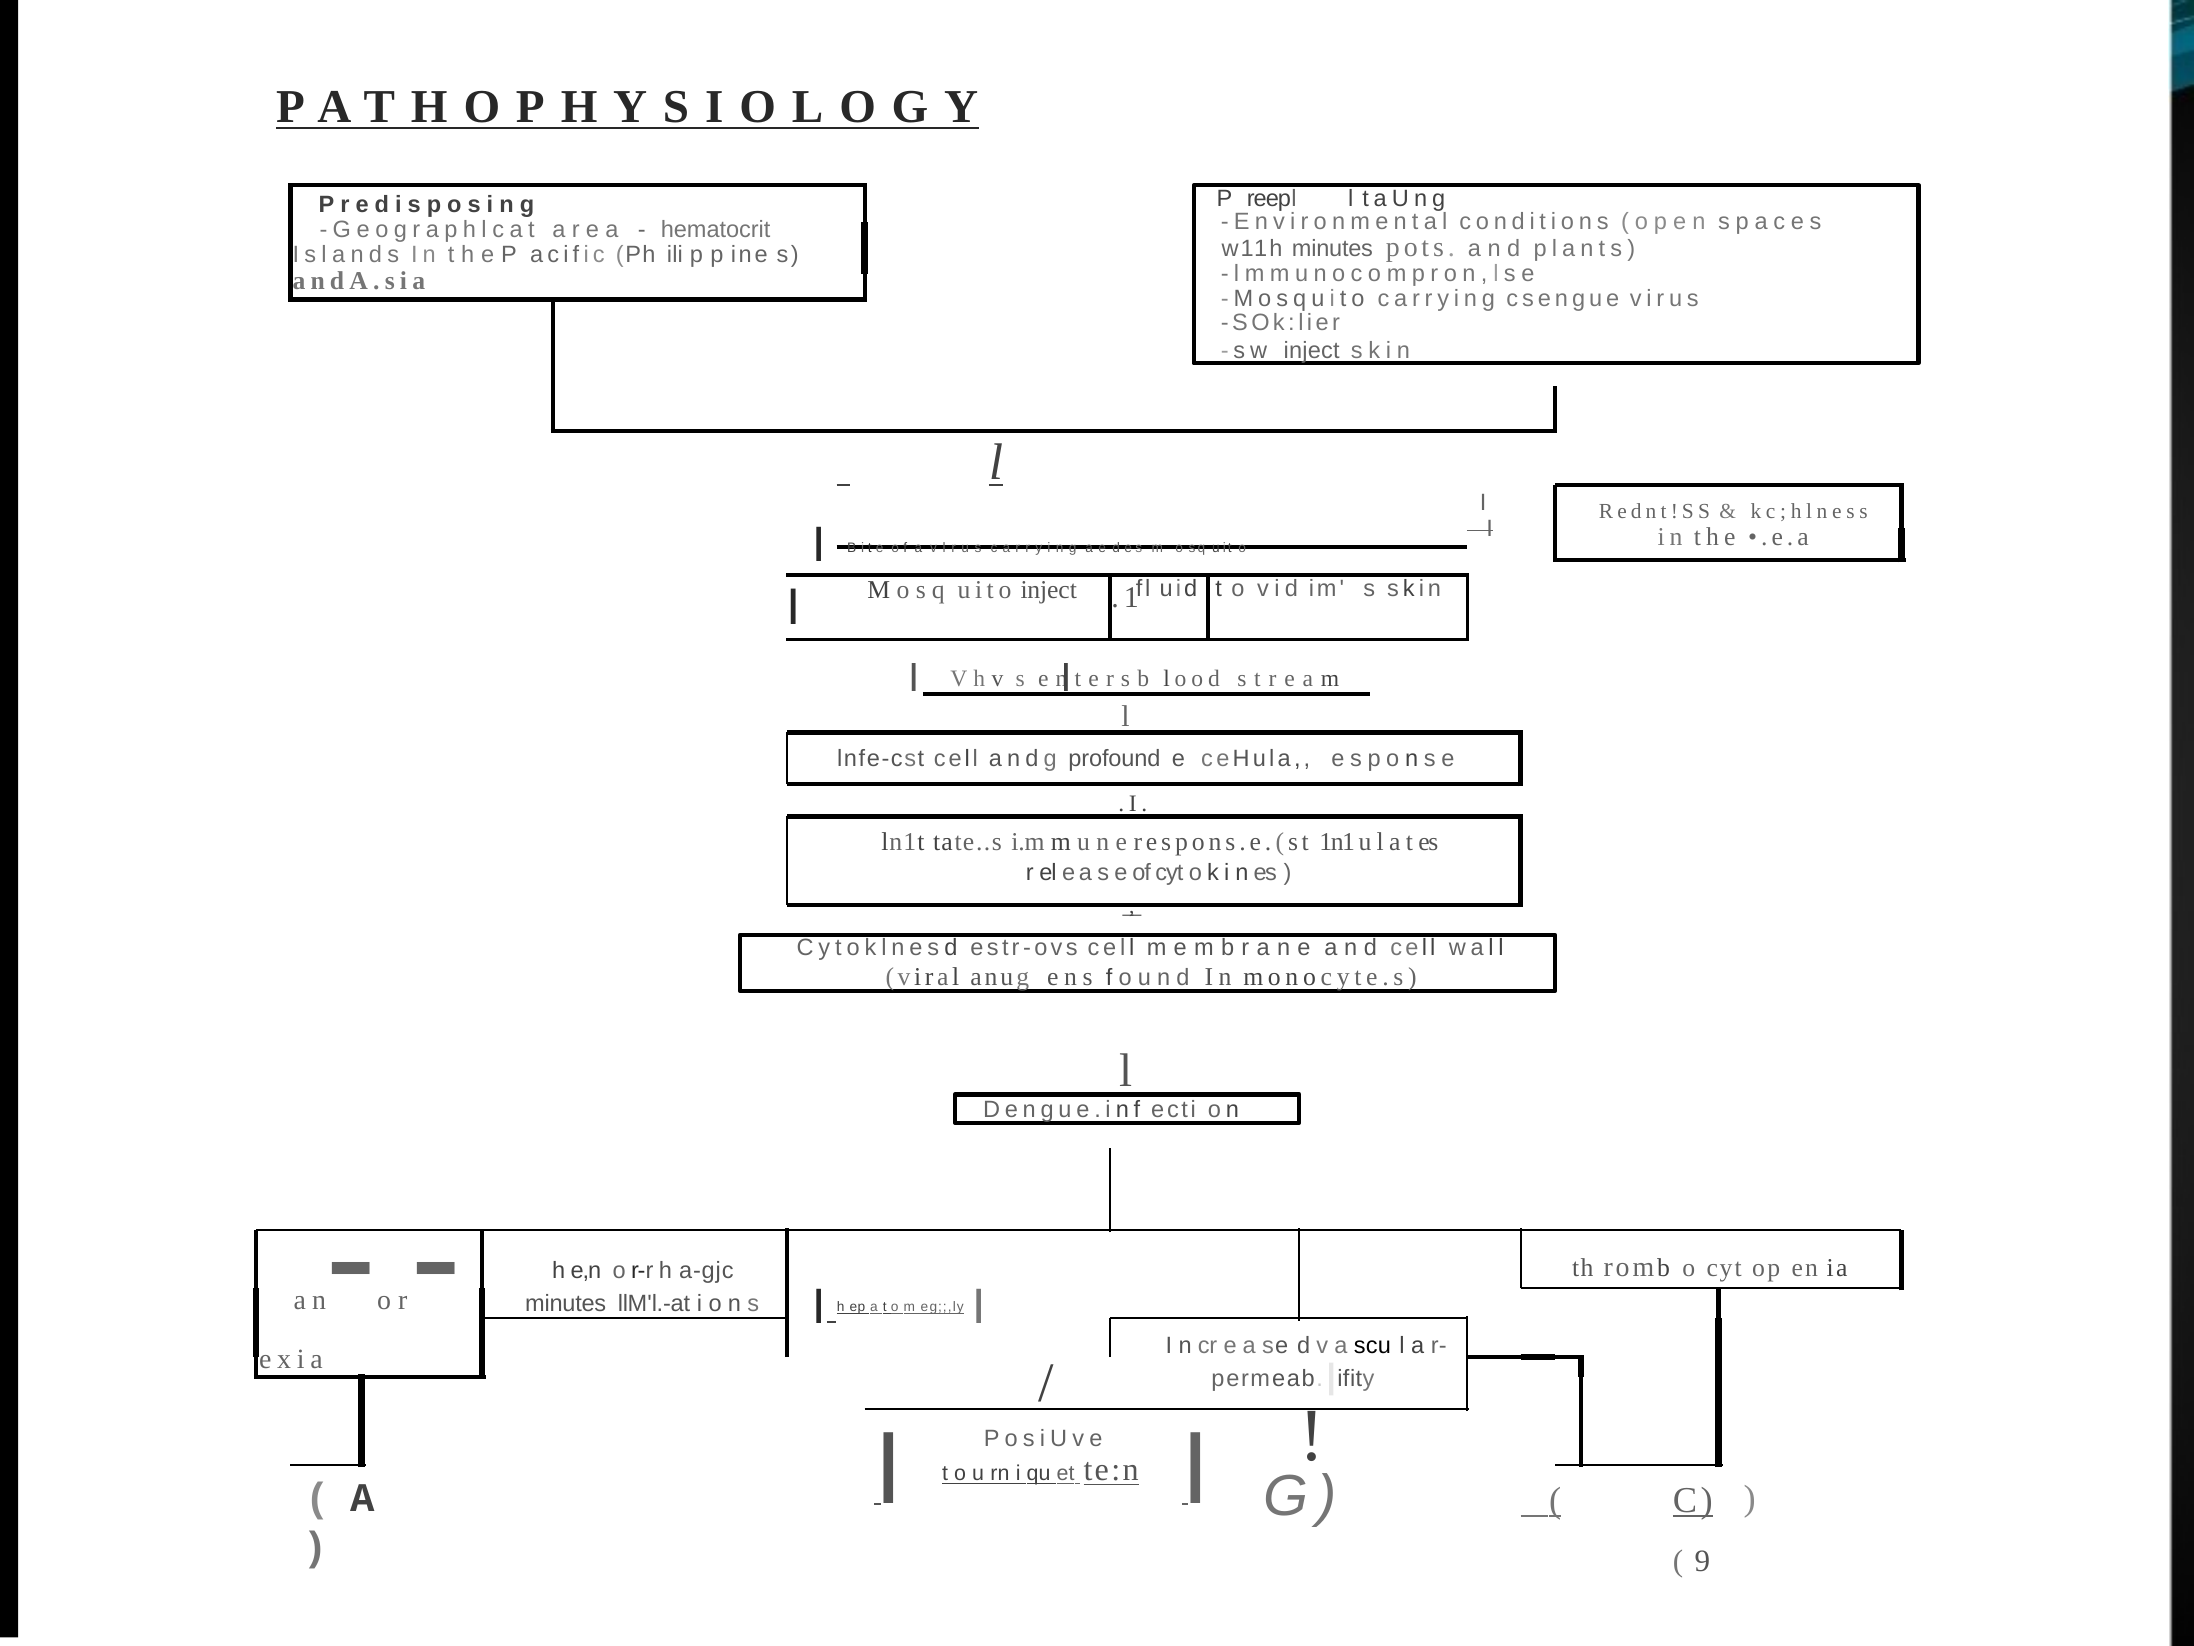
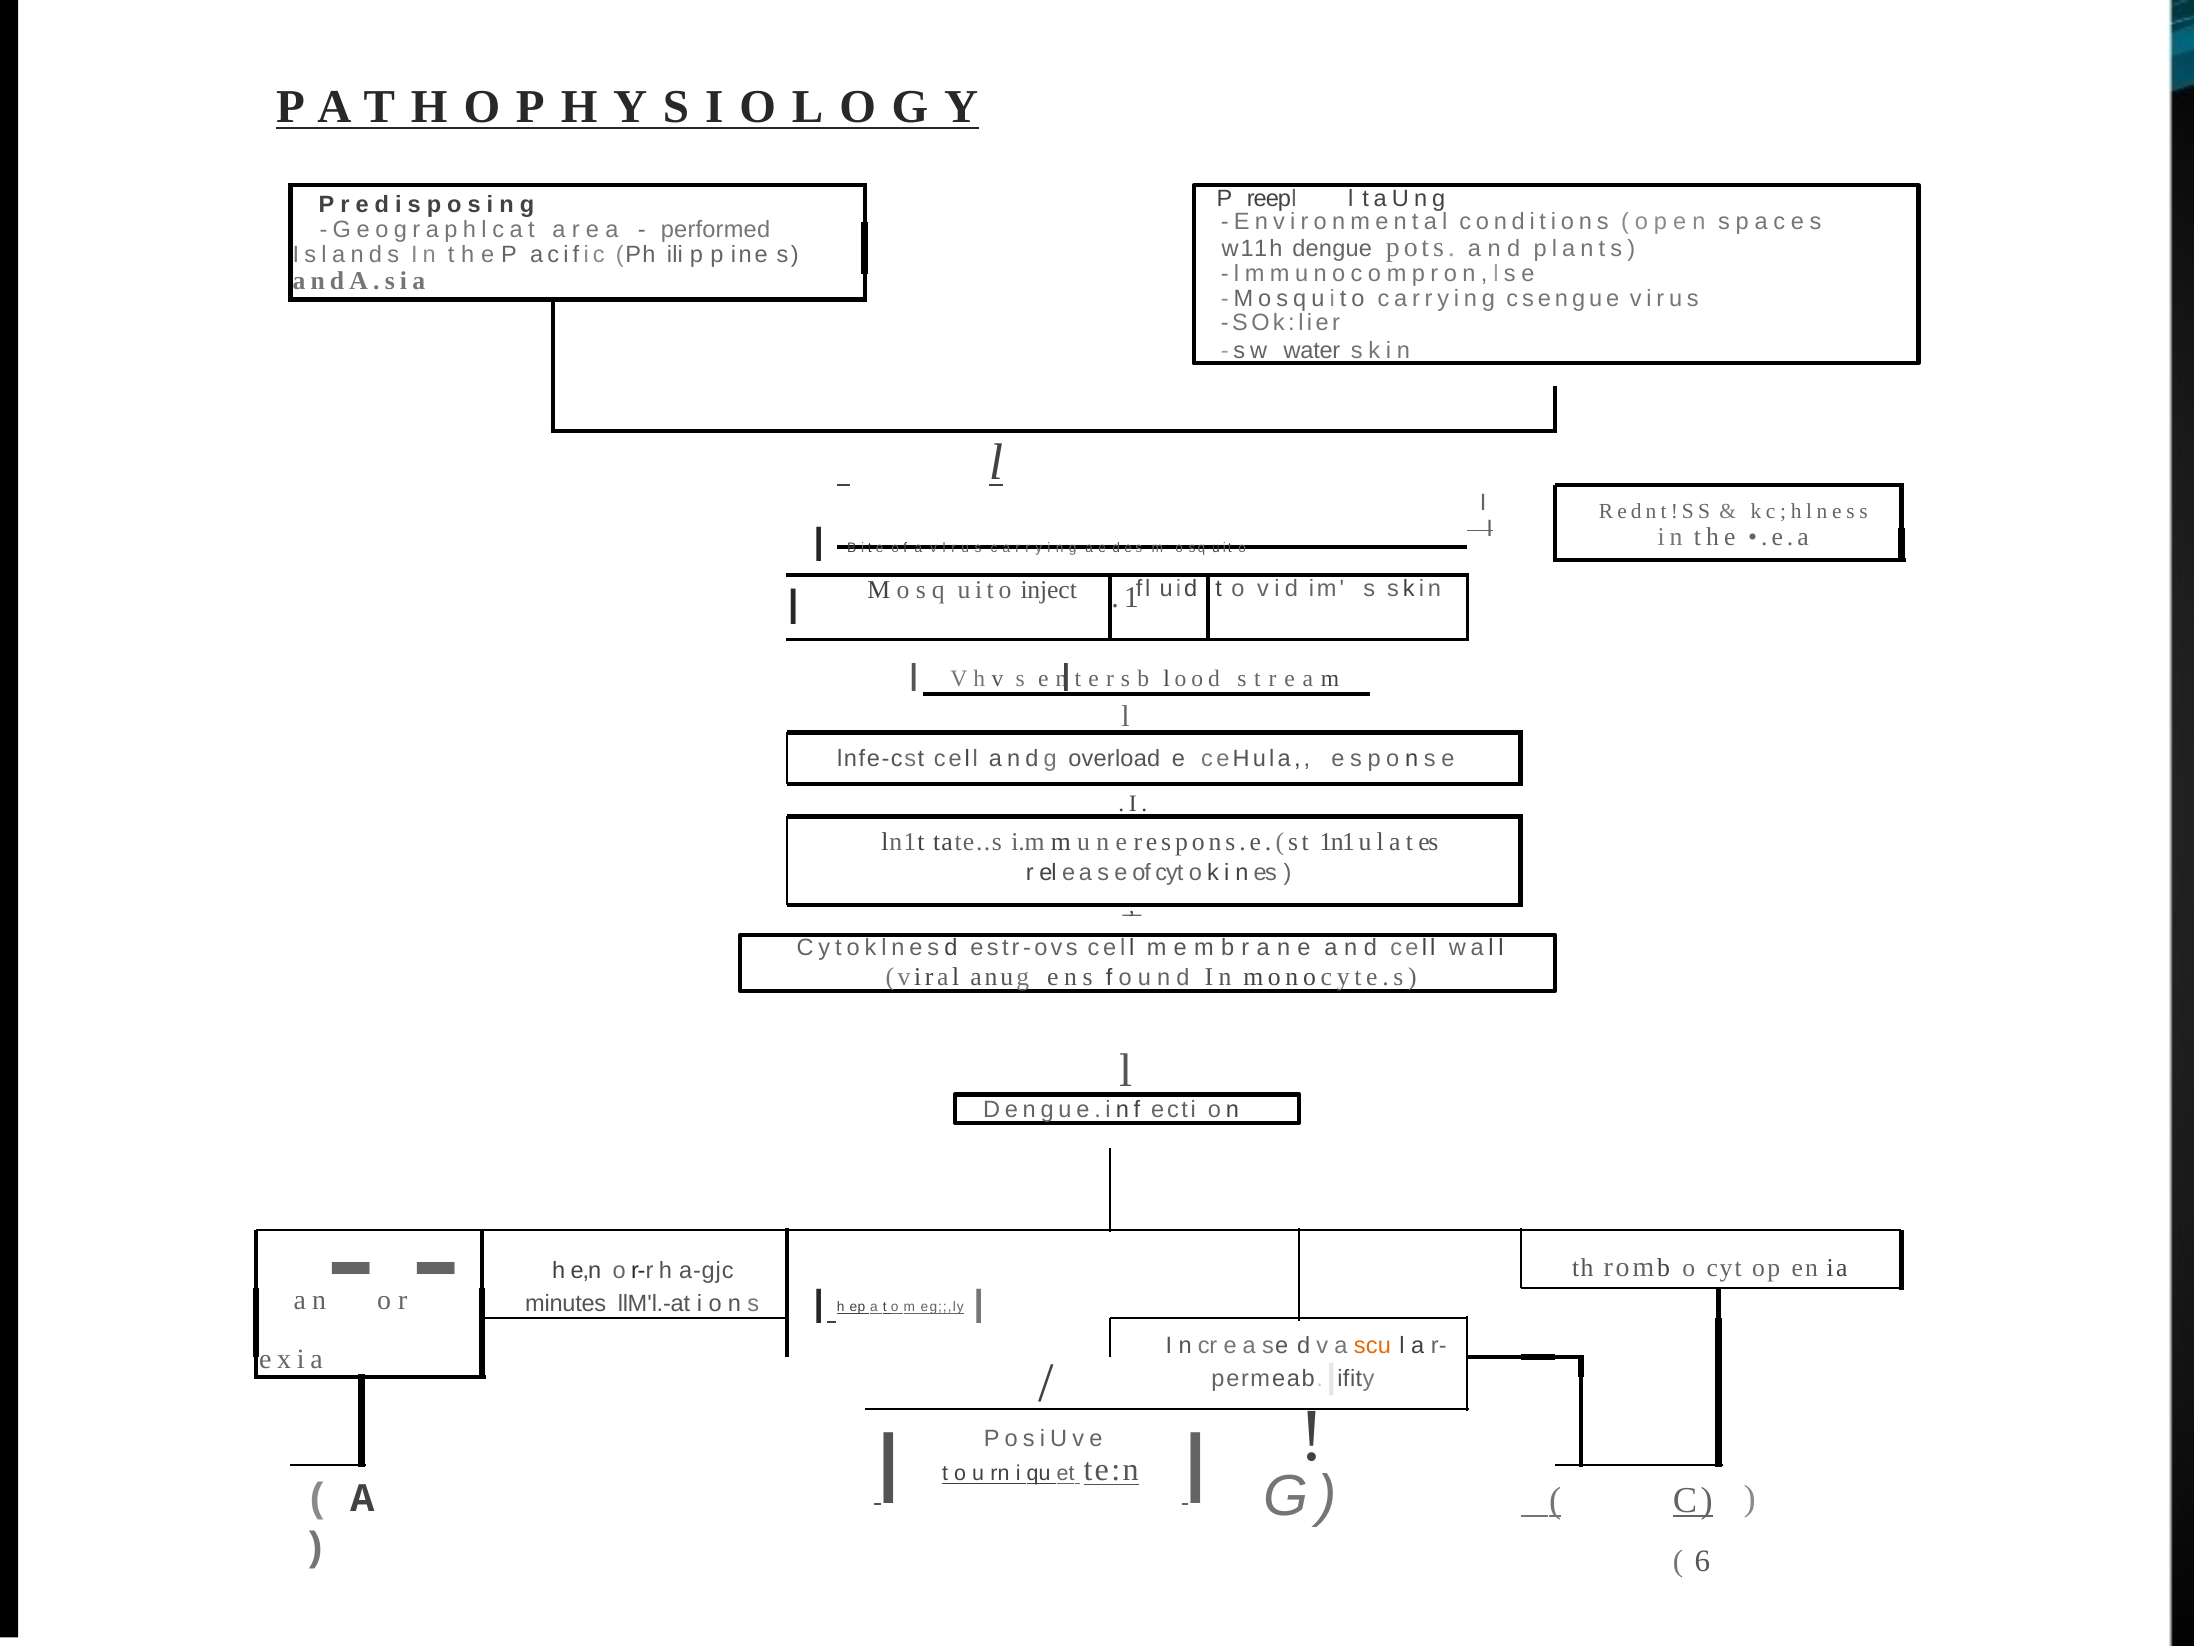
hematocrit: hematocrit -> performed (715, 230)
w11h minutes: minutes -> dengue (1332, 249)
sw inject: inject -> water (1312, 351)
profound: profound -> overload (1114, 758)
scu colour: black -> orange (1372, 1346)
9: 9 -> 6 (1702, 1561)
